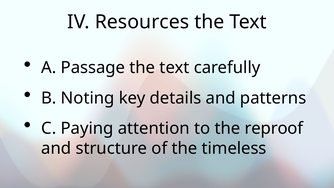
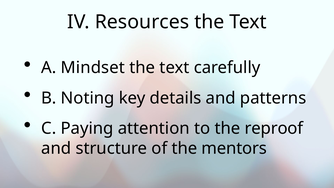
Passage: Passage -> Mindset (93, 68)
timeless: timeless -> mentors (234, 148)
